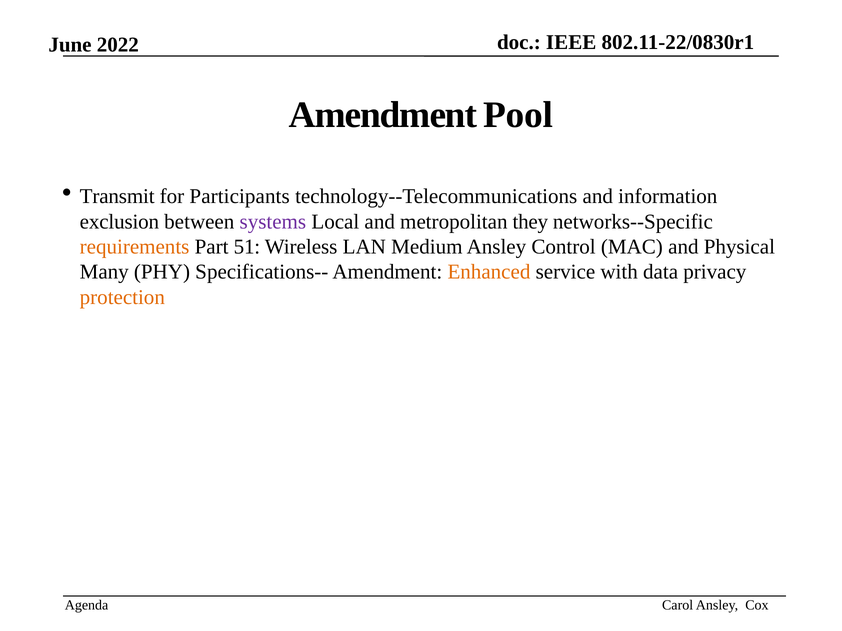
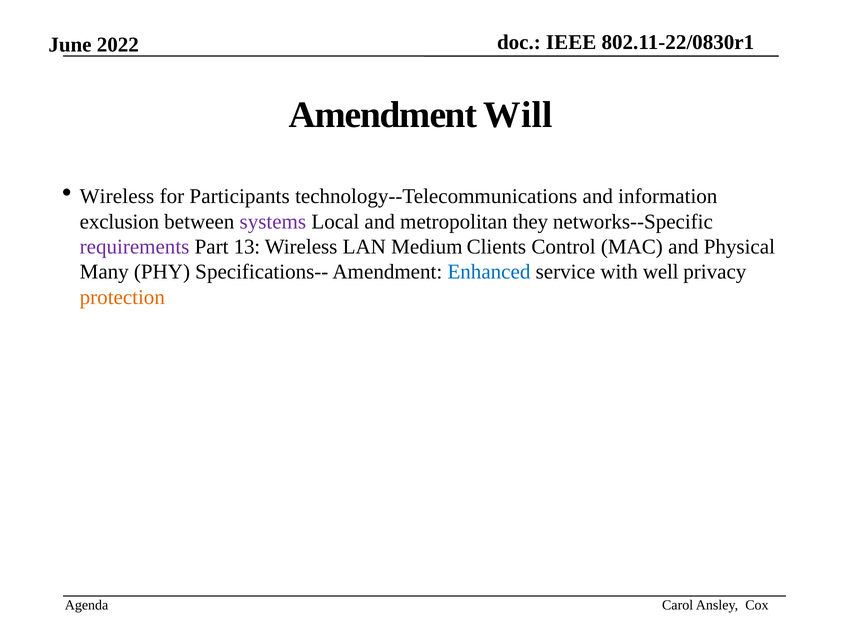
Pool: Pool -> Will (518, 115)
Transmit: Transmit -> Wireless (117, 196)
requirements colour: orange -> purple (135, 247)
51: 51 -> 13 (247, 247)
Medium Ansley: Ansley -> Clients (496, 247)
Enhanced colour: orange -> blue (489, 272)
data: data -> well (661, 272)
